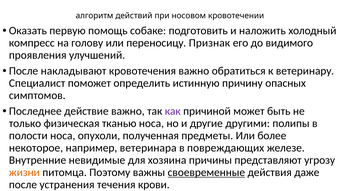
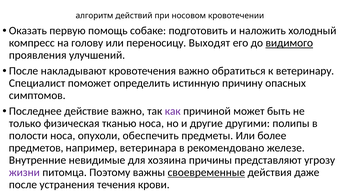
Признак: Признак -> Выходят (209, 43)
видимого underline: none -> present (289, 43)
полученная: полученная -> обеспечить (151, 136)
некоторое: некоторое -> предметов (36, 148)
повреждающих: повреждающих -> рекомендовано (226, 148)
жизни colour: orange -> purple (24, 173)
